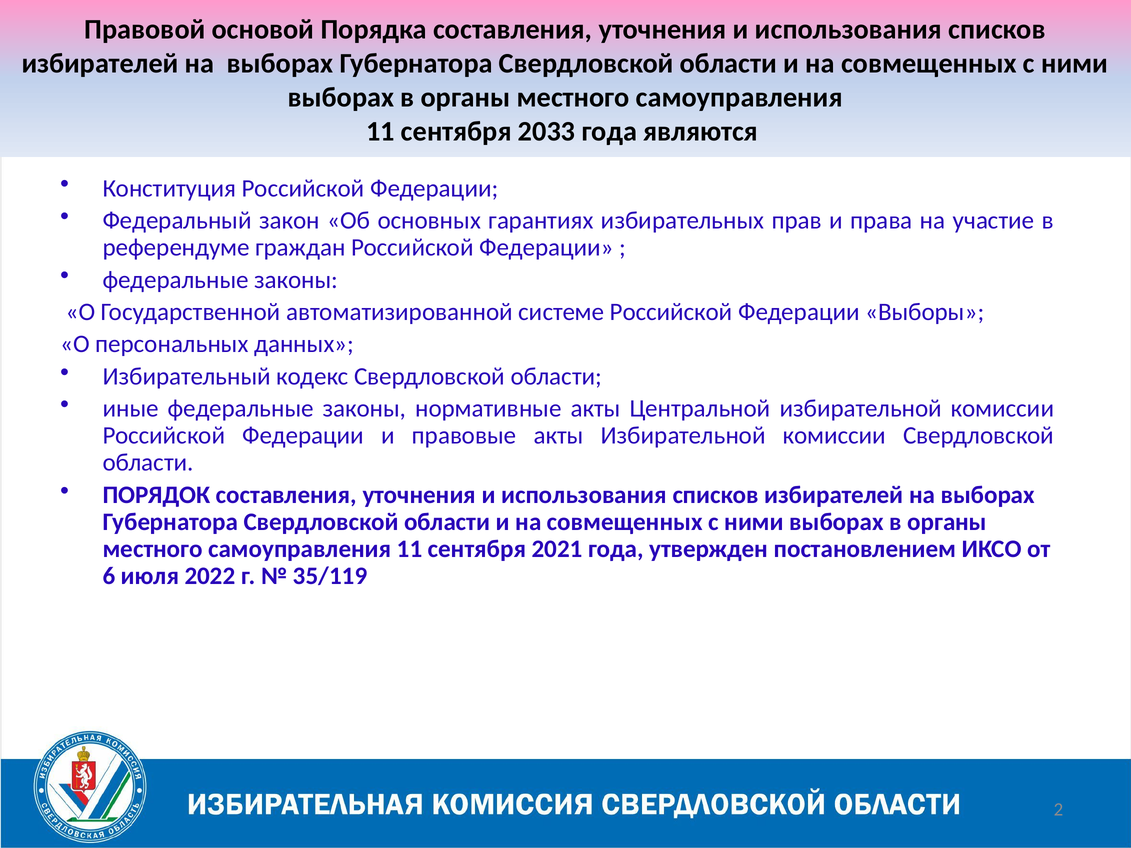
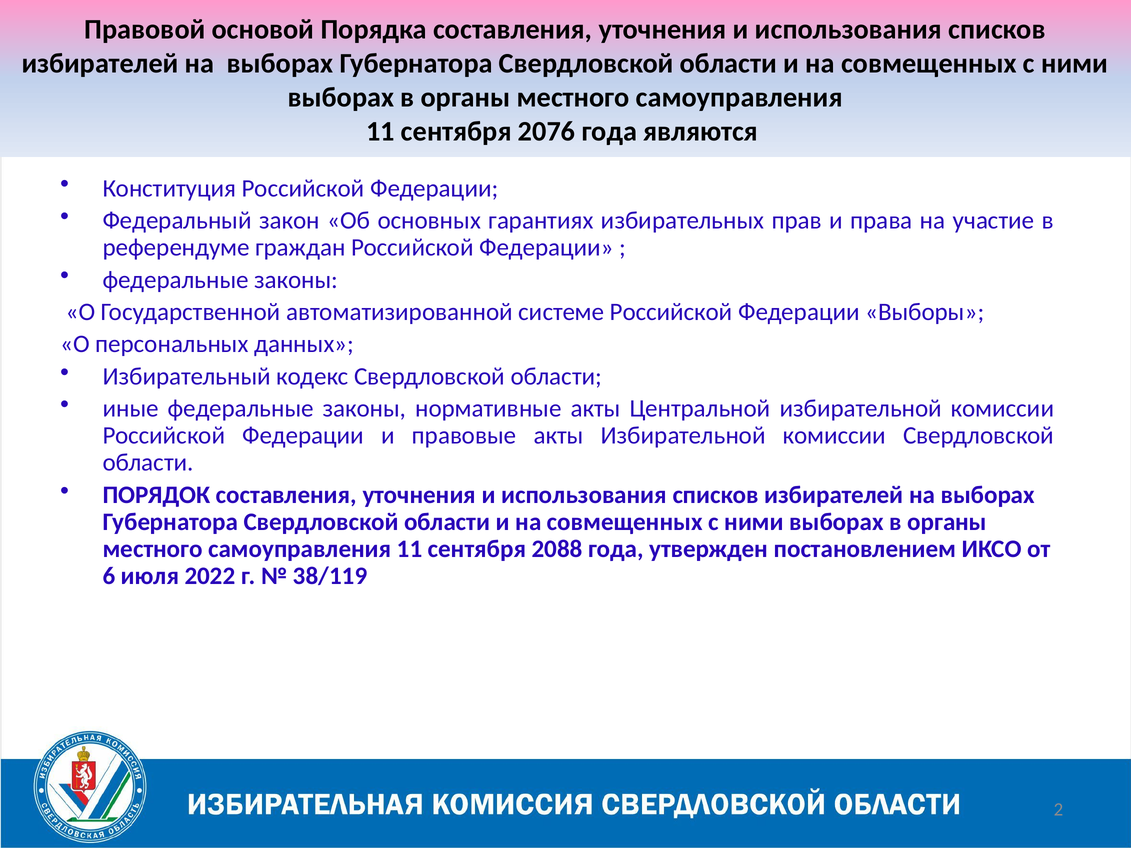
2033: 2033 -> 2076 (547, 131)
2021: 2021 -> 2088 (557, 549)
35/119: 35/119 -> 38/119 (330, 576)
